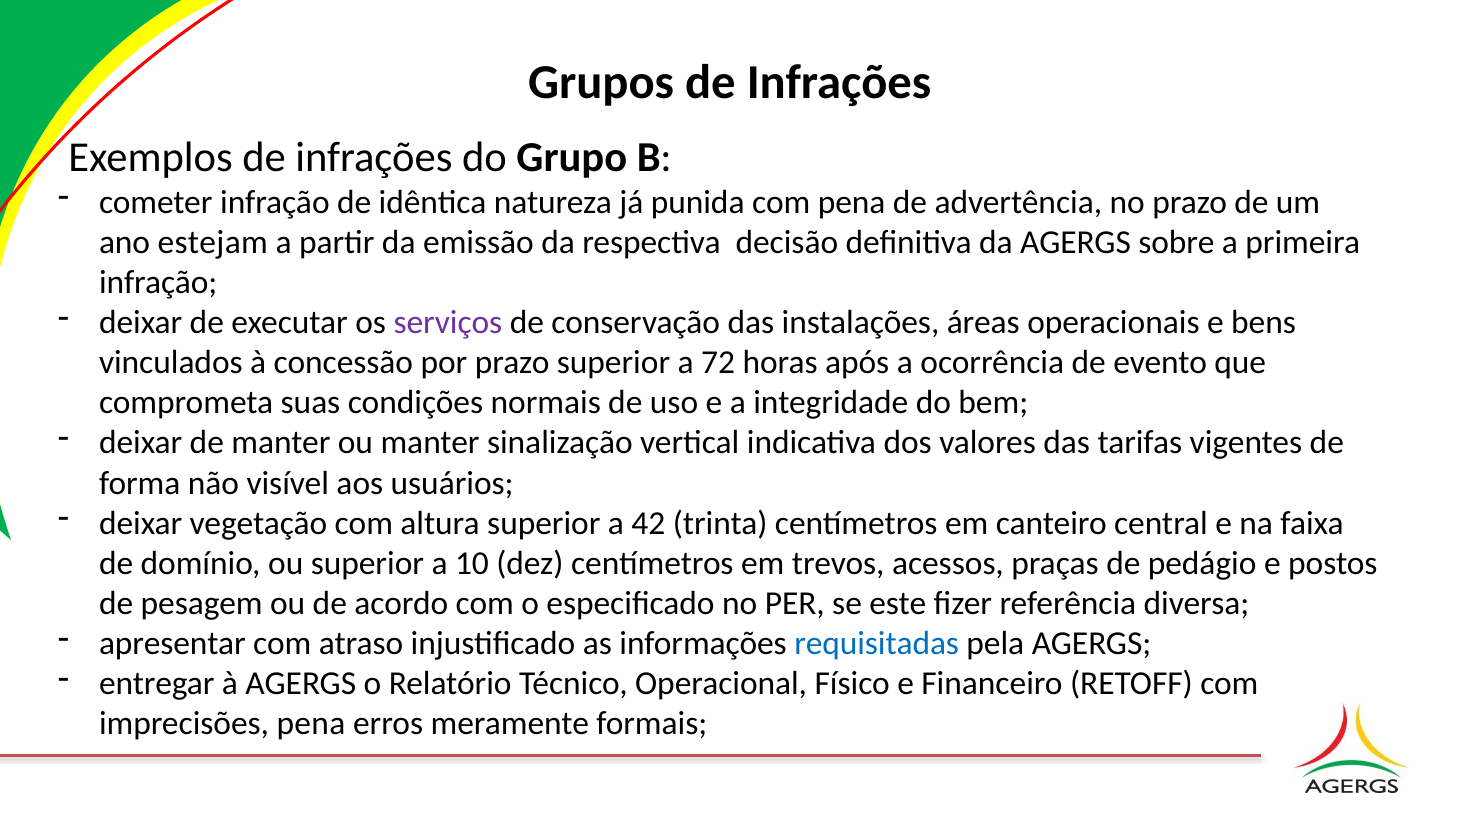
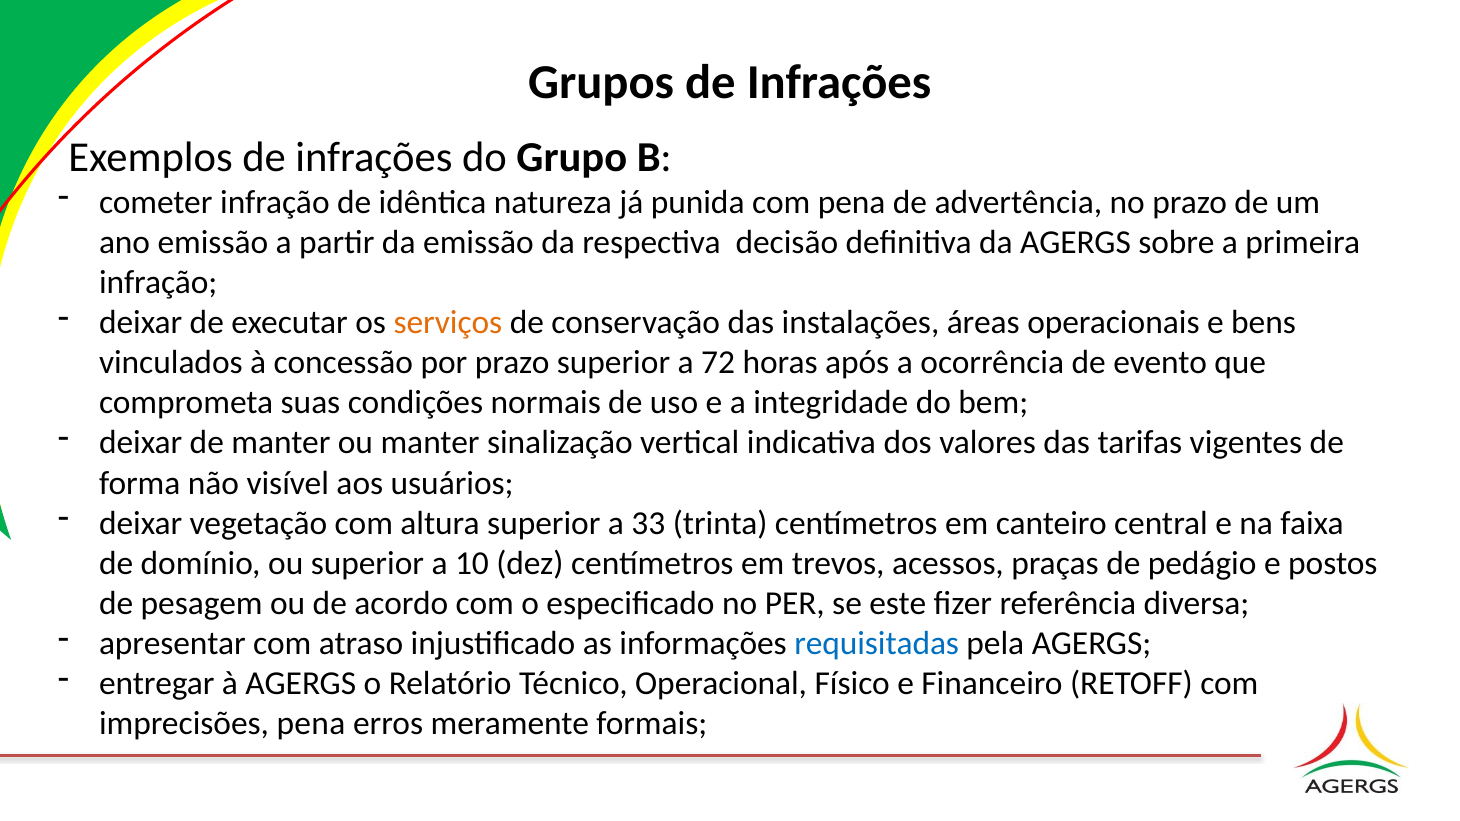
ano estejam: estejam -> emissão (213, 242)
serviços colour: purple -> orange (448, 323)
42: 42 -> 33 (648, 523)
